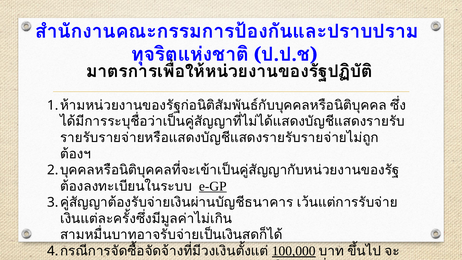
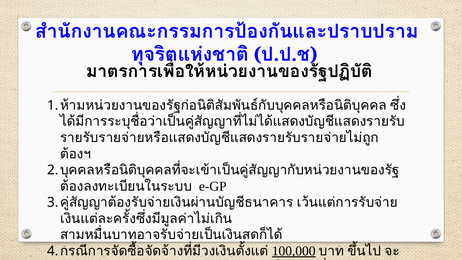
e-GP underline: present -> none (213, 186)
